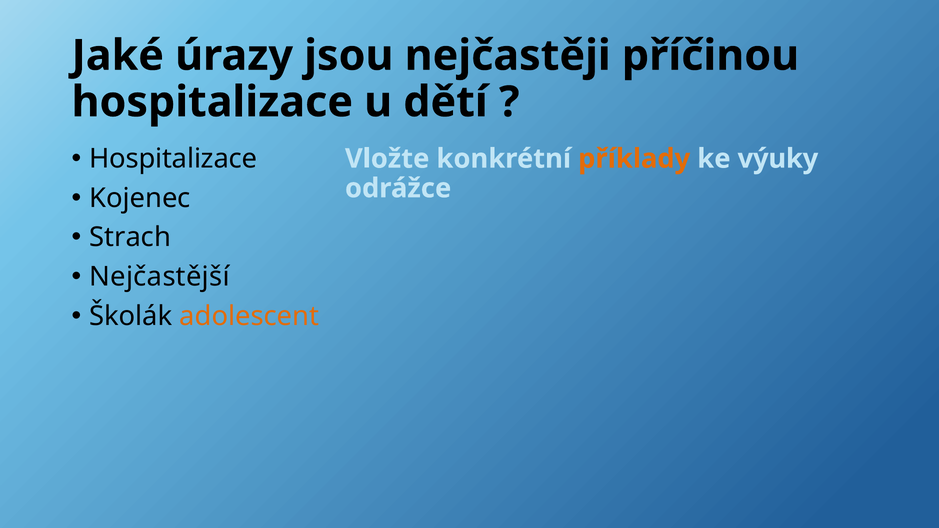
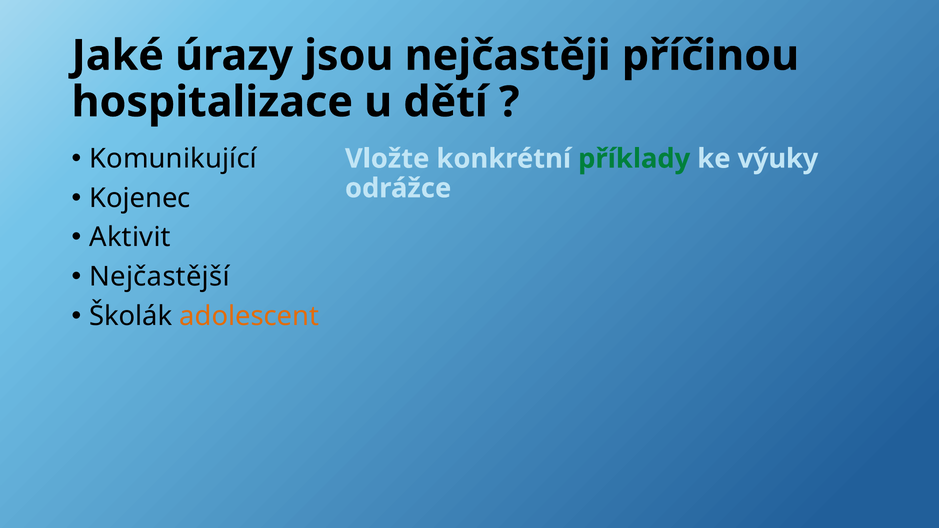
Hospitalizace: Hospitalizace -> Komunikující (173, 159)
příklady colour: orange -> green (634, 159)
Strach: Strach -> Aktivit (130, 238)
